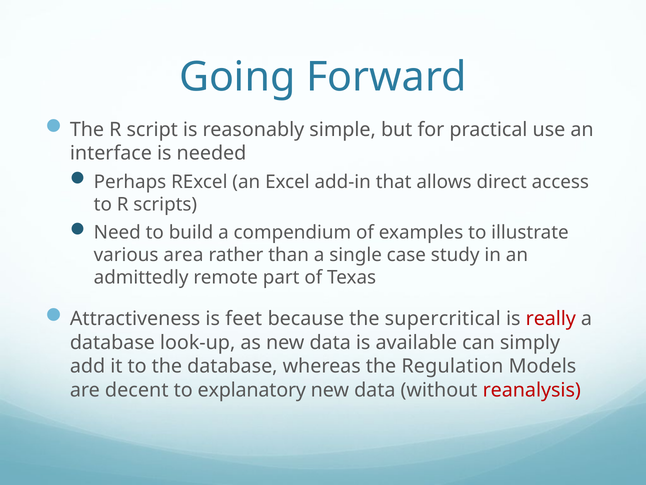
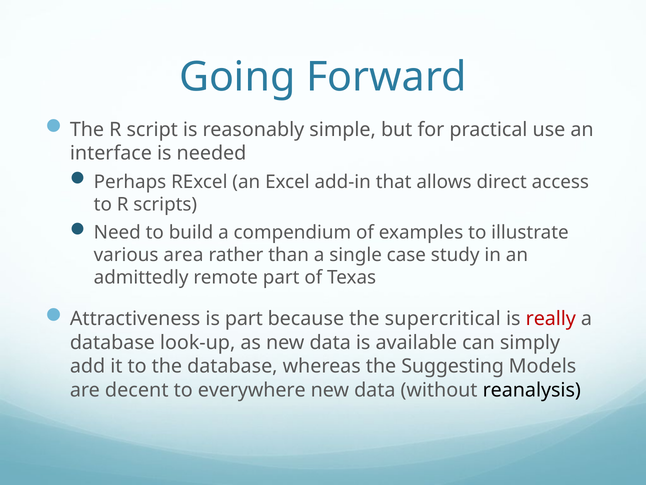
is feet: feet -> part (244, 319)
Regulation: Regulation -> Suggesting (453, 366)
explanatory: explanatory -> everywhere (252, 390)
reanalysis colour: red -> black (532, 390)
